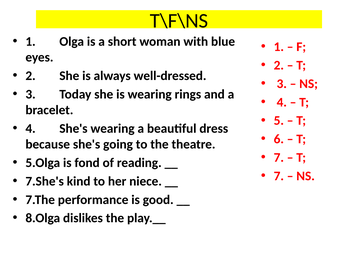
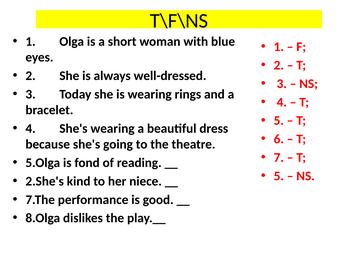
7: 7 -> 5 (279, 176)
7.She's: 7.She's -> 2.She's (45, 181)
